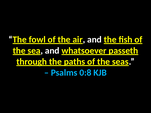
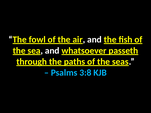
0:8: 0:8 -> 3:8 (85, 73)
